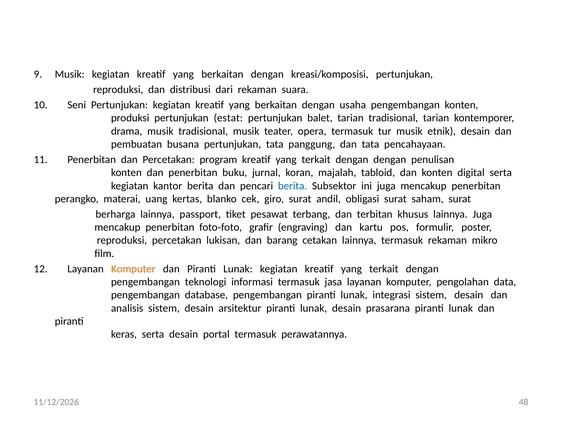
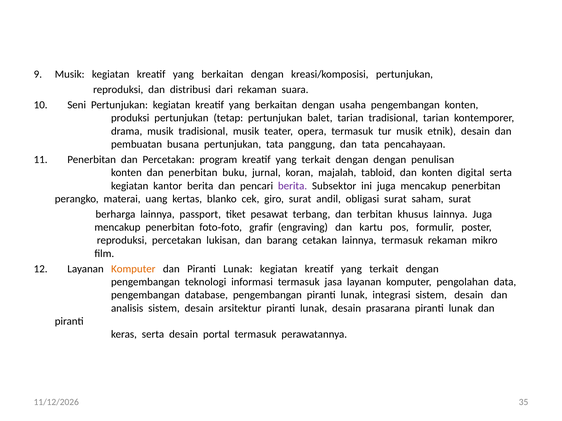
estat: estat -> tetap (228, 118)
berita colour: blue -> purple (293, 186)
48: 48 -> 35 (524, 402)
